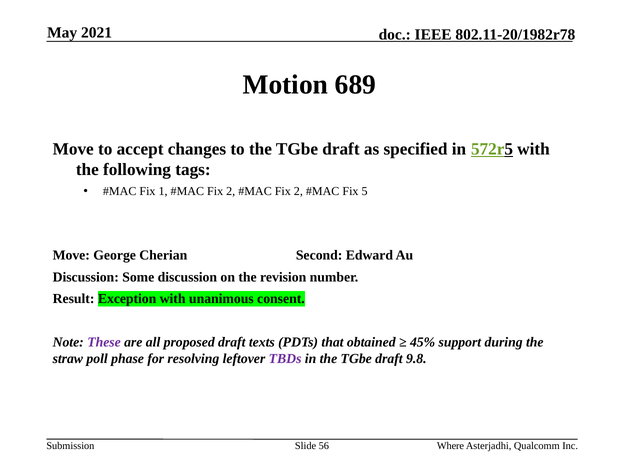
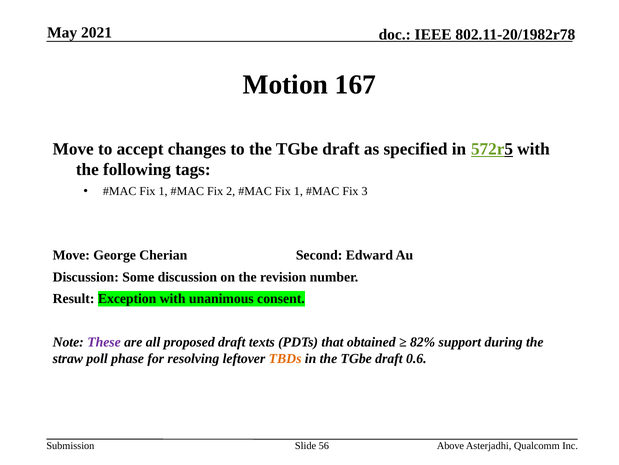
689: 689 -> 167 (356, 84)
2: 2 -> 1 (298, 191)
5: 5 -> 3 (365, 191)
45%: 45% -> 82% (423, 342)
TBDs colour: purple -> orange (285, 358)
9.8: 9.8 -> 0.6 (416, 358)
Where: Where -> Above (451, 445)
